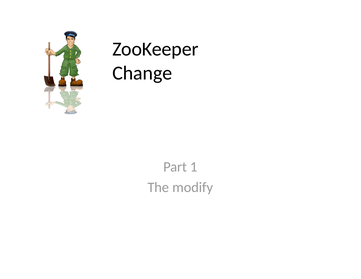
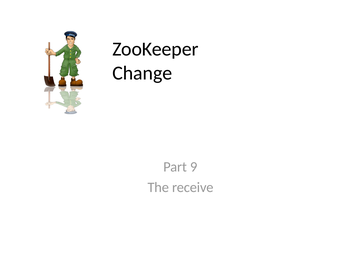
1: 1 -> 9 (194, 167)
modify: modify -> receive (193, 187)
